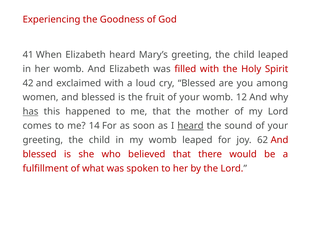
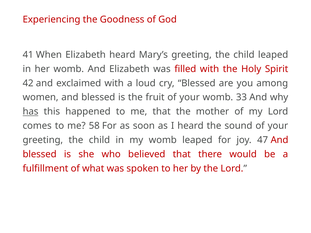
12: 12 -> 33 (241, 97)
14: 14 -> 58 (94, 126)
heard underline: present -> none (190, 126)
62: 62 -> 47 (263, 140)
